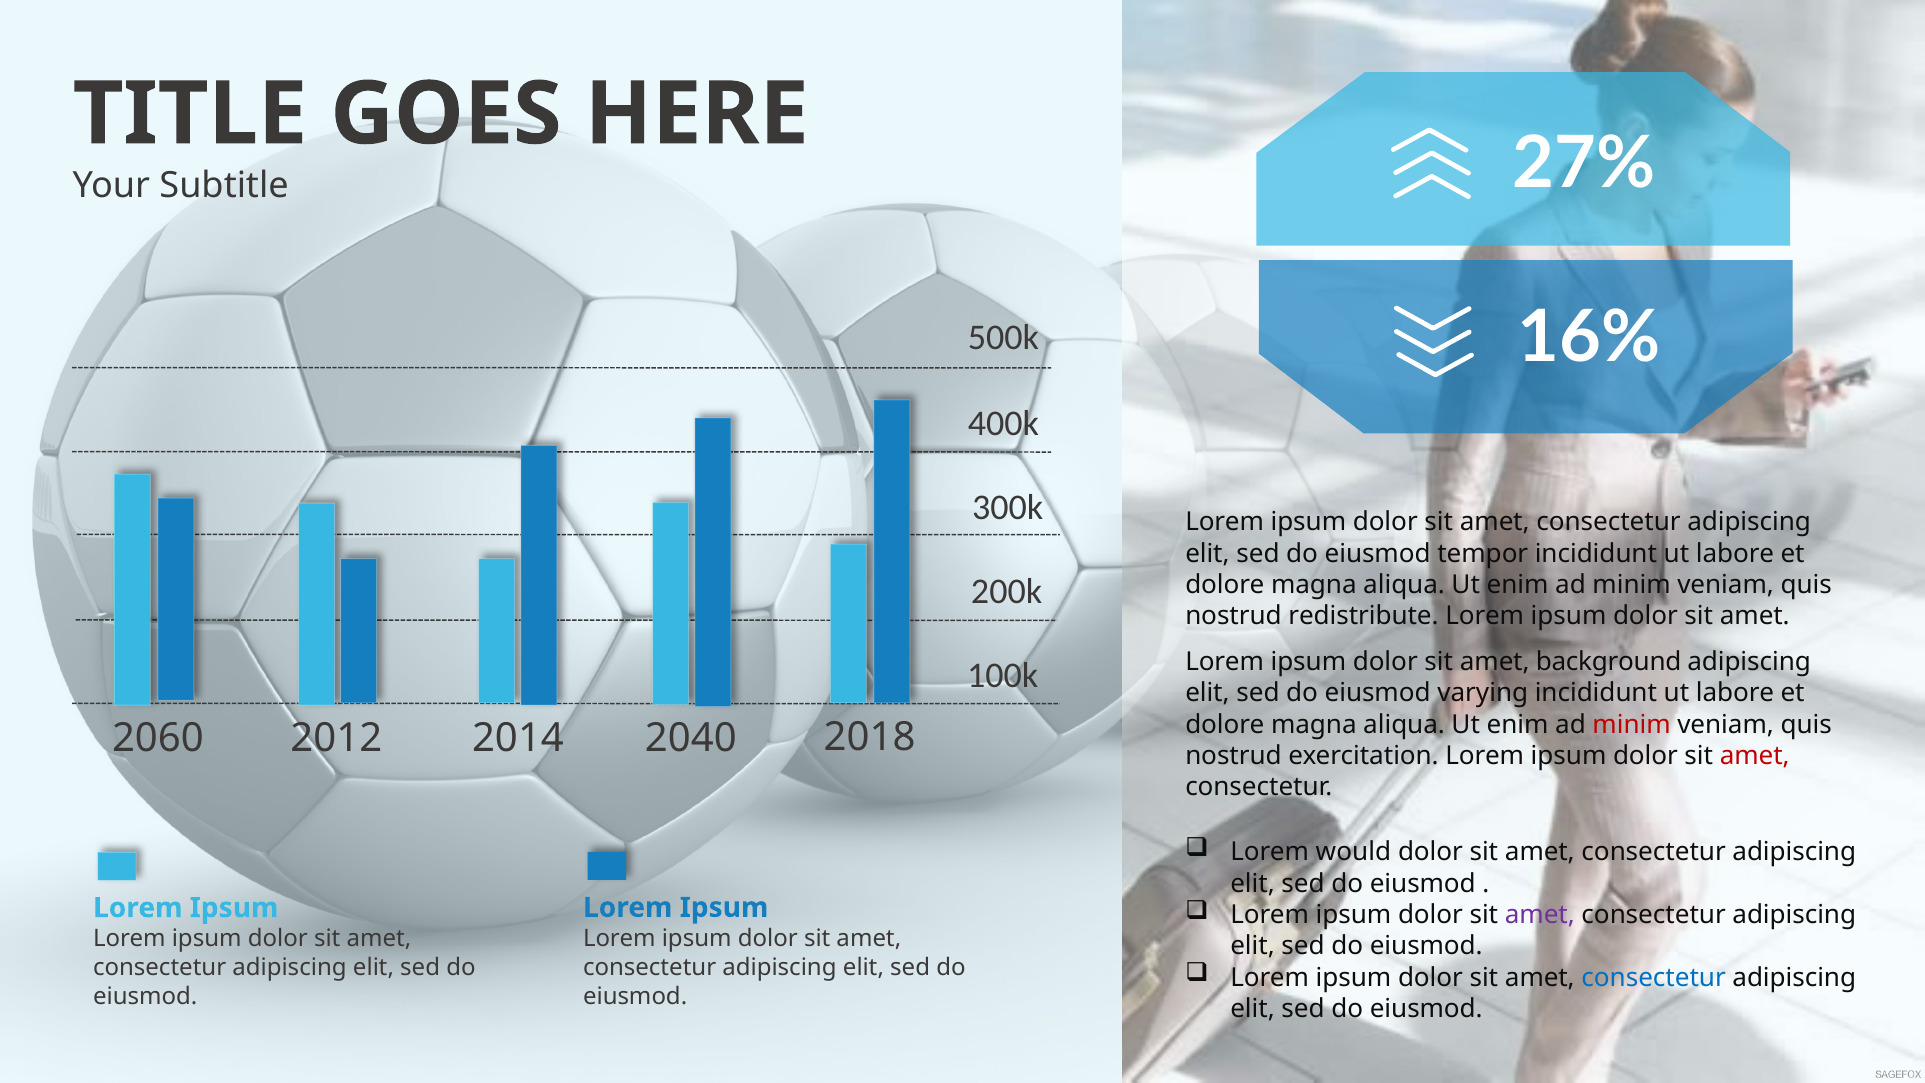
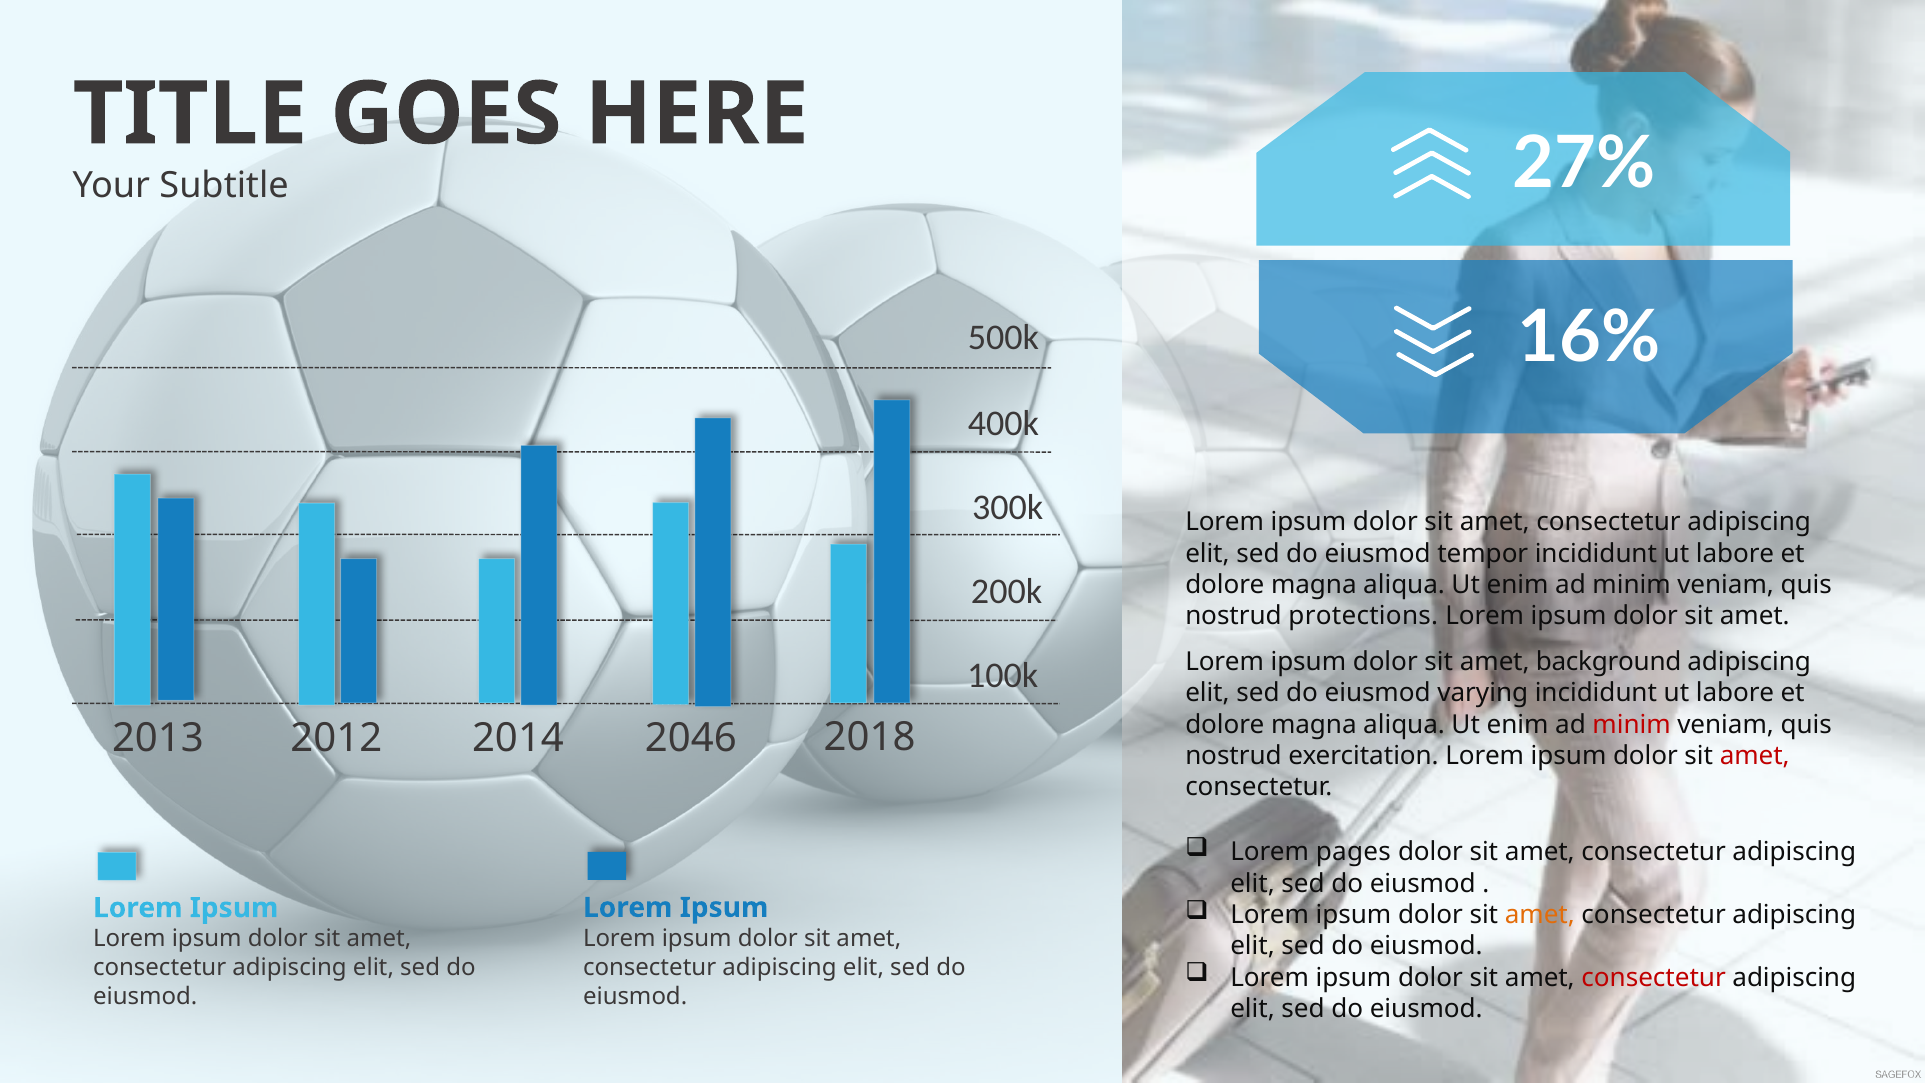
redistribute: redistribute -> protections (1363, 616)
2060: 2060 -> 2013 (158, 738)
2040: 2040 -> 2046 (691, 738)
would: would -> pages (1353, 852)
amet colour: purple -> orange (1540, 915)
consectetur colour: blue -> red (1654, 977)
